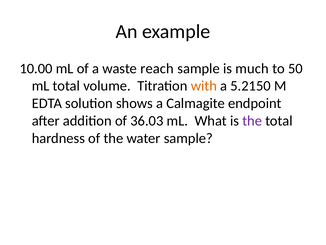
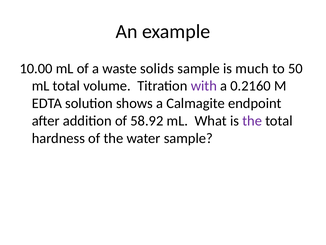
reach: reach -> solids (157, 68)
with colour: orange -> purple (204, 86)
5.2150: 5.2150 -> 0.2160 (251, 86)
36.03: 36.03 -> 58.92 (147, 121)
